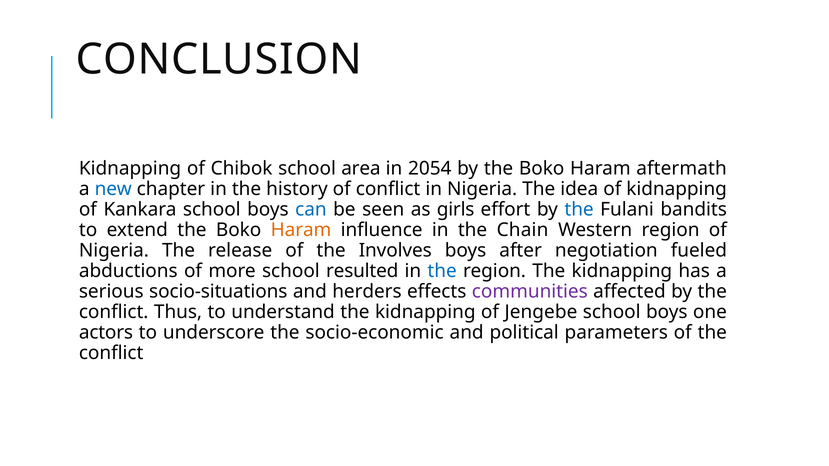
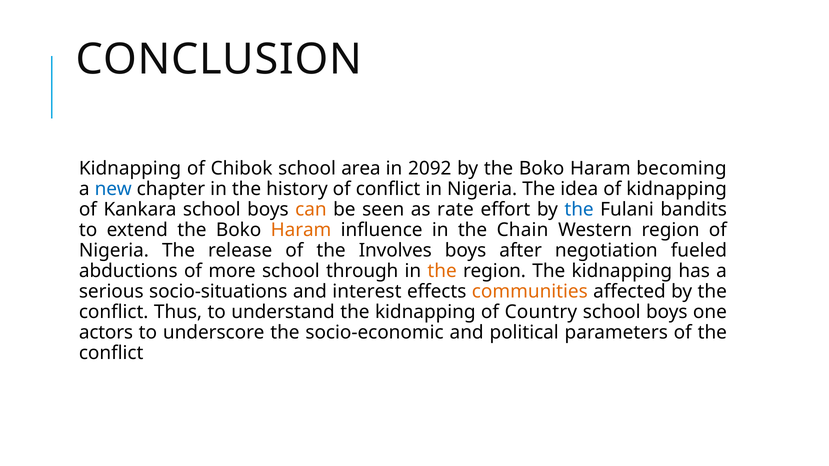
2054: 2054 -> 2092 (430, 169)
aftermath: aftermath -> becoming (681, 169)
can colour: blue -> orange (311, 210)
girls: girls -> rate (455, 210)
resulted: resulted -> through (362, 271)
the colour: blue -> orange (442, 271)
herders: herders -> interest (367, 292)
communities colour: purple -> orange (530, 292)
Jengebe: Jengebe -> Country (541, 312)
